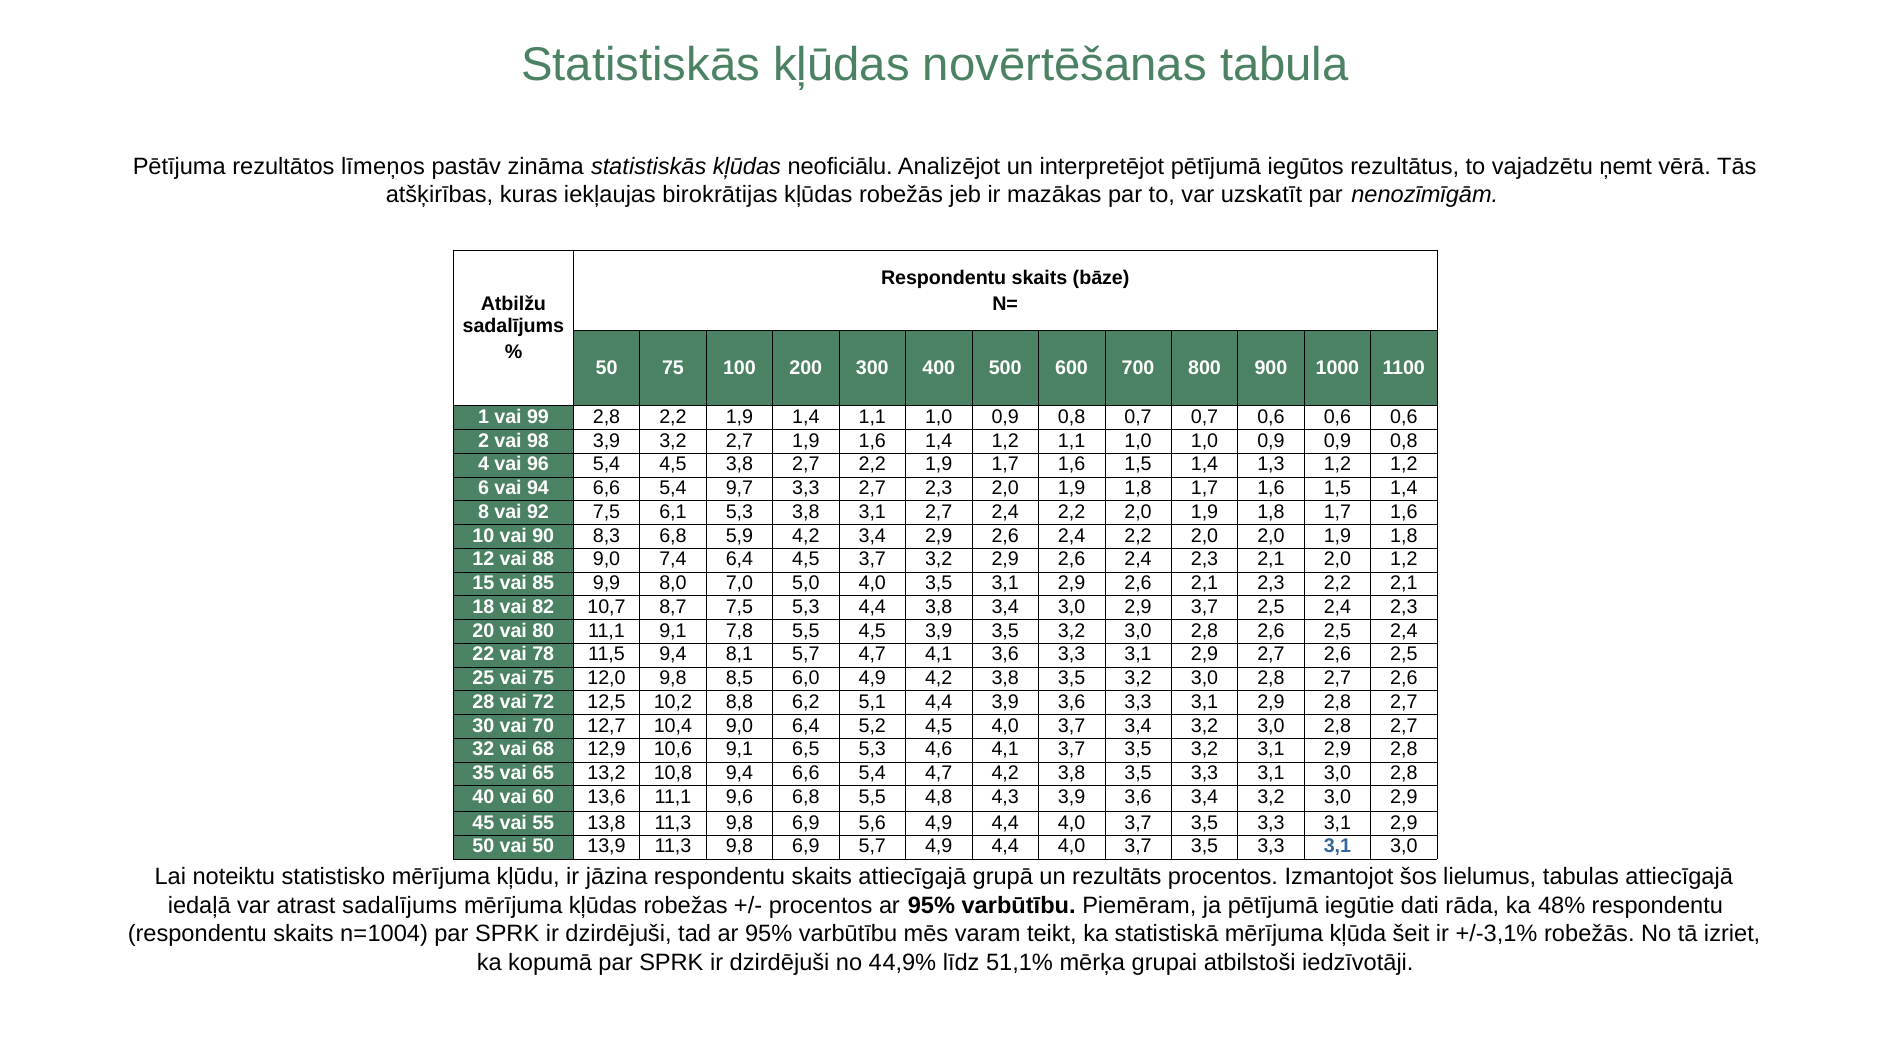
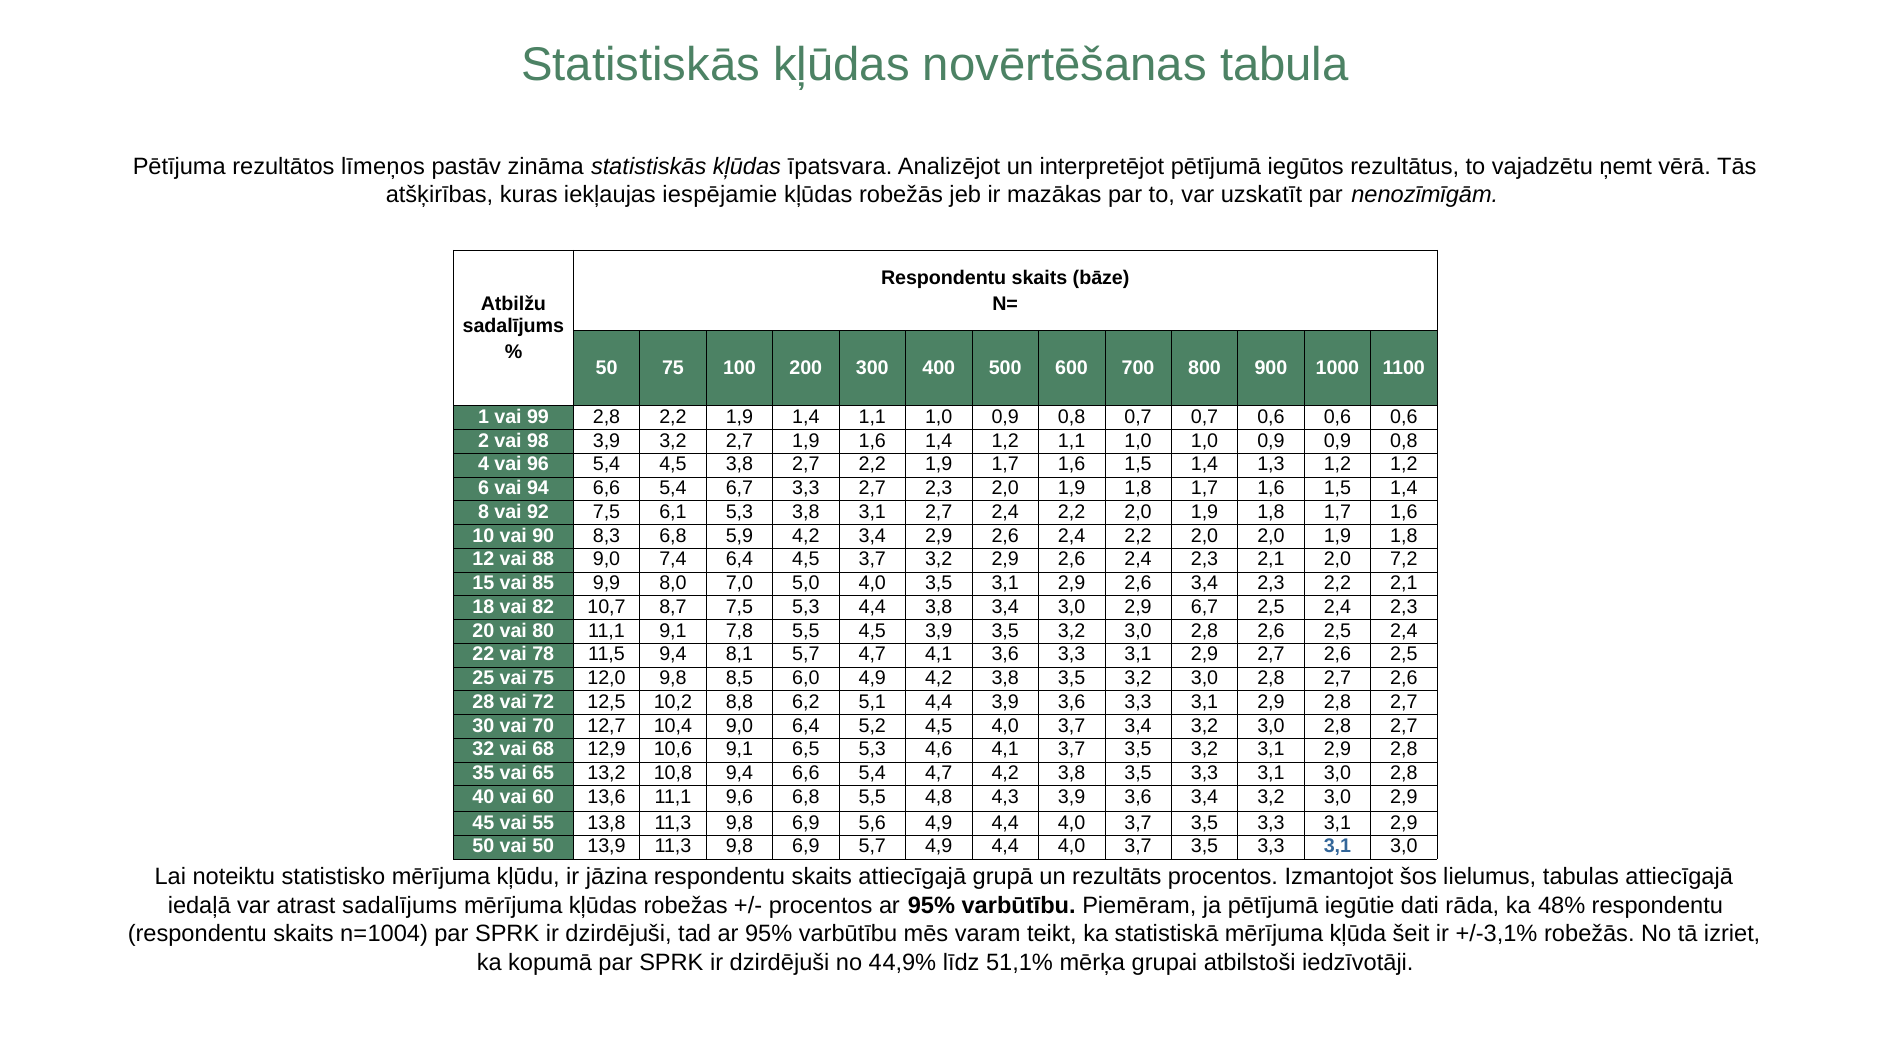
neoficiālu: neoficiālu -> īpatsvara (840, 166)
birokrātijas: birokrātijas -> iespējamie (720, 195)
5,4 9,7: 9,7 -> 6,7 (739, 488)
2,0 1,2: 1,2 -> 7,2 (1404, 559)
2,6 2,1: 2,1 -> 3,4 (1205, 583)
2,9 3,7: 3,7 -> 6,7 (1205, 607)
